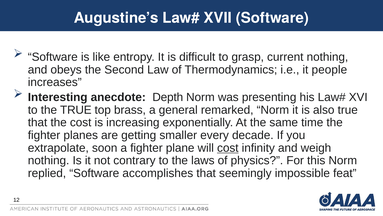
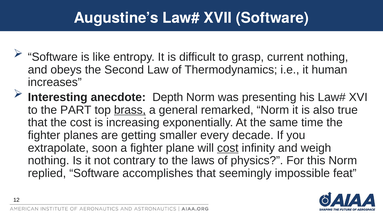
people: people -> human (329, 69)
the TRUE: TRUE -> PART (76, 110)
brass underline: none -> present (130, 110)
